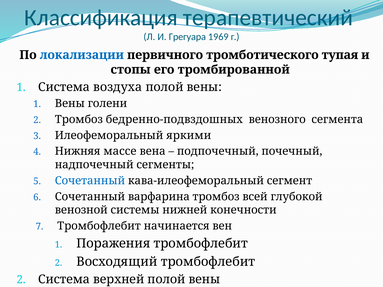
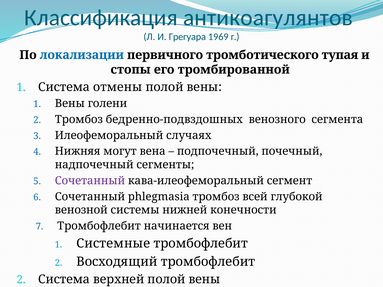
терапевтический: терапевтический -> антикоагулянтов (268, 18)
воздуха: воздуха -> отмены (118, 87)
яркими: яркими -> случаях (189, 135)
массе: массе -> могут (120, 151)
Сочетанный colour: blue -> purple (90, 181)
варфарина: варфарина -> phlegmasia (159, 197)
Поражения: Поражения -> Системные (113, 244)
